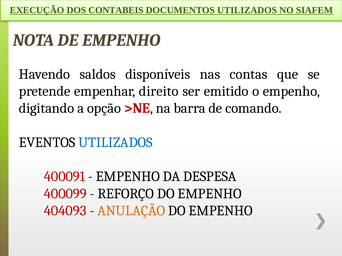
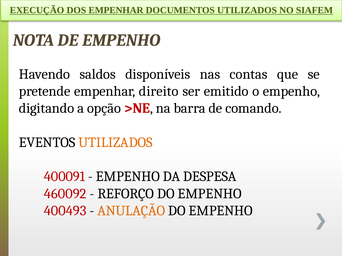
DOS CONTABEIS: CONTABEIS -> EMPENHAR (116, 10)
UTILIZADOS colour: blue -> orange (116, 143)
400099: 400099 -> 460092 (65, 194)
404093: 404093 -> 400493 (65, 211)
